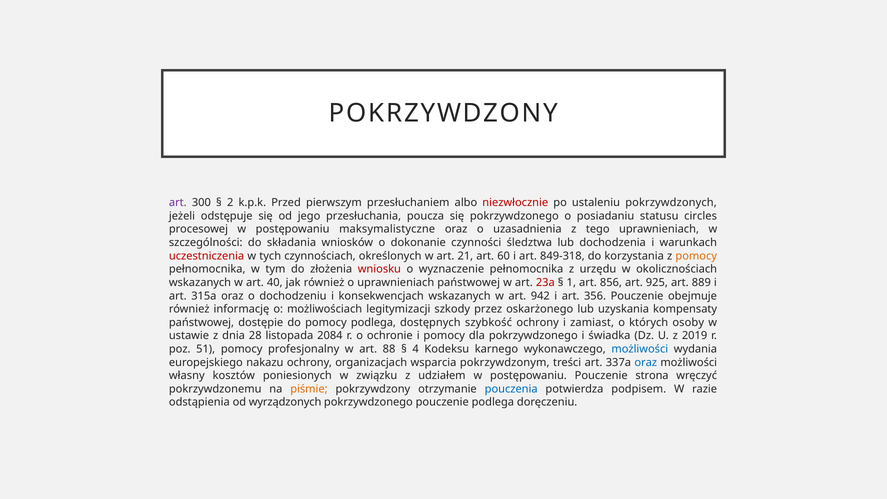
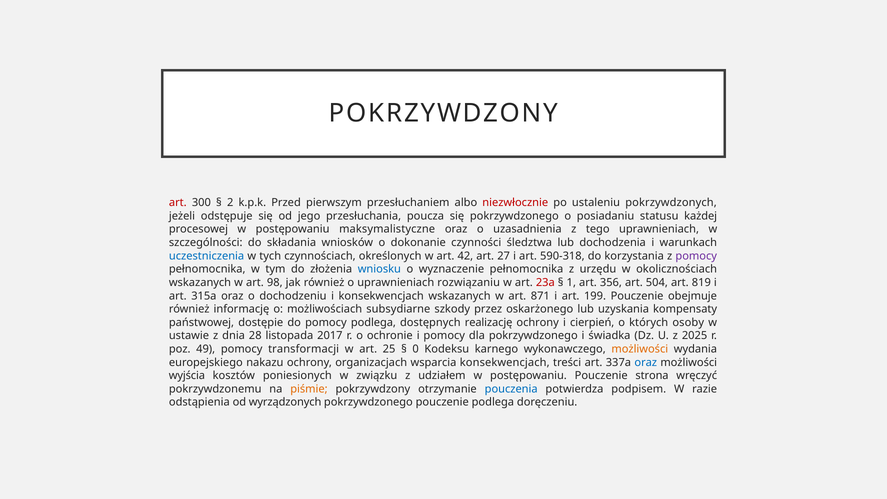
art colour: purple -> red (178, 203)
circles: circles -> każdej (701, 216)
uczestniczenia colour: red -> blue (207, 256)
21: 21 -> 42 (465, 256)
60: 60 -> 27 (504, 256)
849-318: 849-318 -> 590-318 (562, 256)
pomocy colour: orange -> purple (696, 256)
wniosku colour: red -> blue (379, 269)
40: 40 -> 98 (275, 283)
uprawnieniach państwowej: państwowej -> rozwiązaniu (469, 283)
856: 856 -> 356 (611, 283)
925: 925 -> 504 (657, 283)
889: 889 -> 819 (701, 283)
942: 942 -> 871 (540, 296)
356: 356 -> 199 (595, 296)
legitymizacji: legitymizacji -> subsydiarne (398, 309)
szybkość: szybkość -> realizację (489, 322)
zamiast: zamiast -> cierpień (592, 322)
2084: 2084 -> 2017 (330, 336)
2019: 2019 -> 2025 (695, 336)
51: 51 -> 49 (206, 349)
profesjonalny: profesjonalny -> transformacji (304, 349)
88: 88 -> 25 (389, 349)
4: 4 -> 0 (416, 349)
możliwości colour: blue -> orange (640, 349)
wsparcia pokrzywdzonym: pokrzywdzonym -> konsekwencjach (505, 362)
własny: własny -> wyjścia (187, 376)
